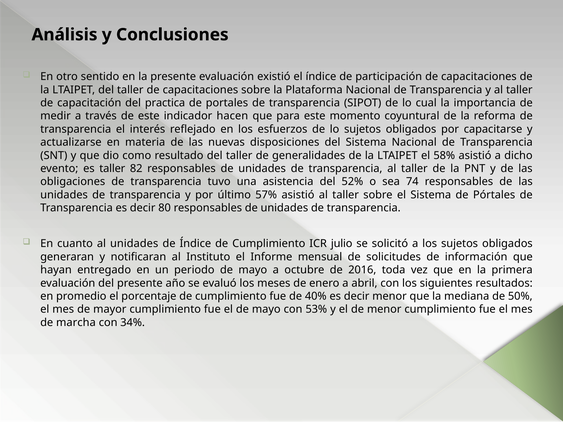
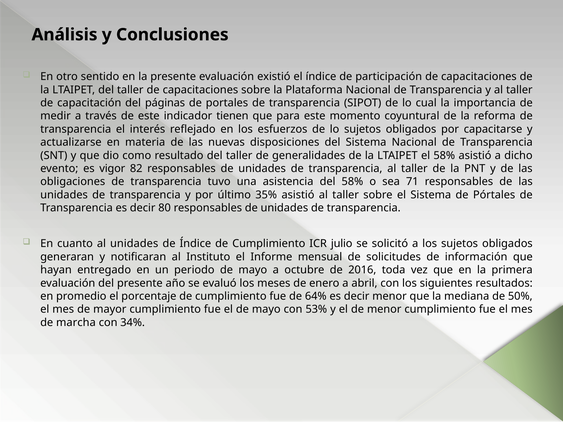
practica: practica -> páginas (165, 103)
hacen: hacen -> tienen (232, 116)
es taller: taller -> vigor (112, 169)
del 52%: 52% -> 58% (352, 182)
74: 74 -> 71 (412, 182)
57%: 57% -> 35% (266, 195)
40%: 40% -> 64% (316, 296)
